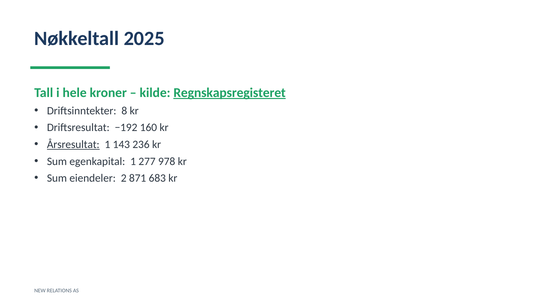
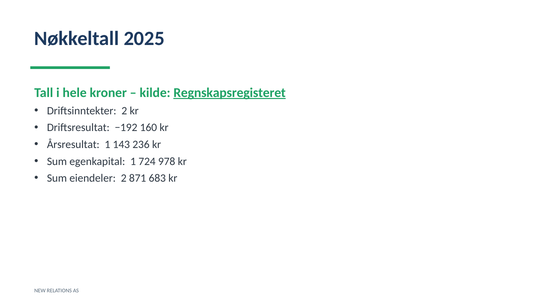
Driftsinntekter 8: 8 -> 2 (124, 111)
Årsresultat underline: present -> none (73, 145)
277: 277 -> 724 (147, 161)
